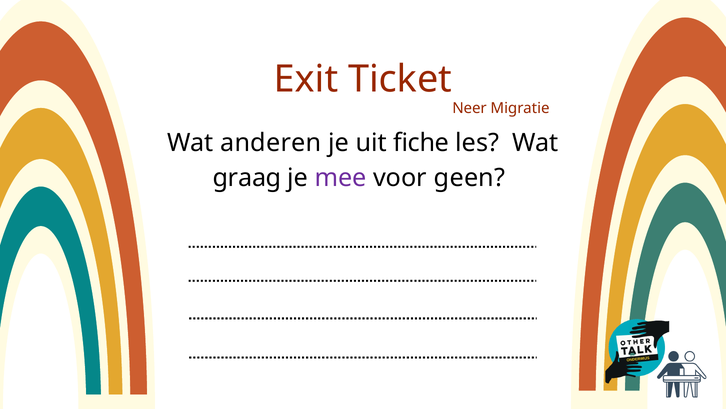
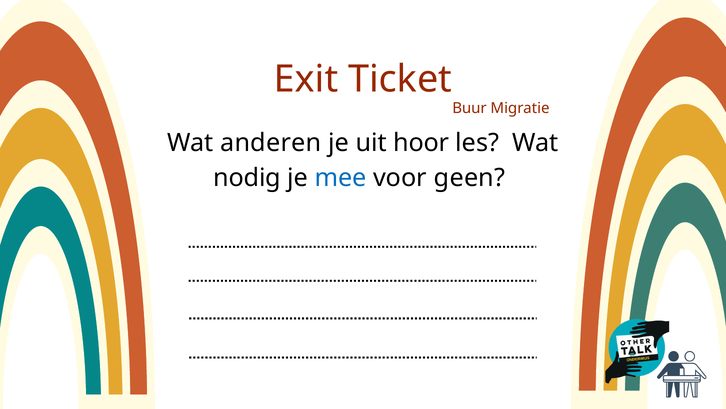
Neer: Neer -> Buur (469, 108)
fiche: fiche -> hoor (421, 143)
graag: graag -> nodig (247, 178)
mee colour: purple -> blue (341, 178)
